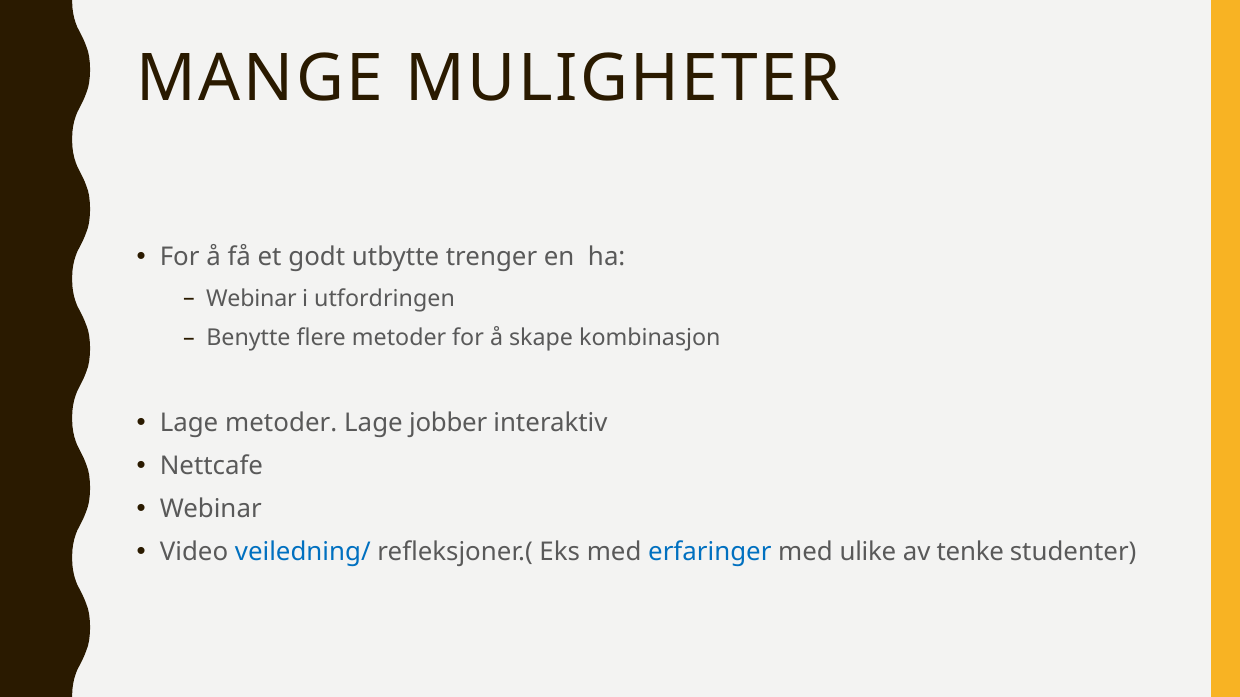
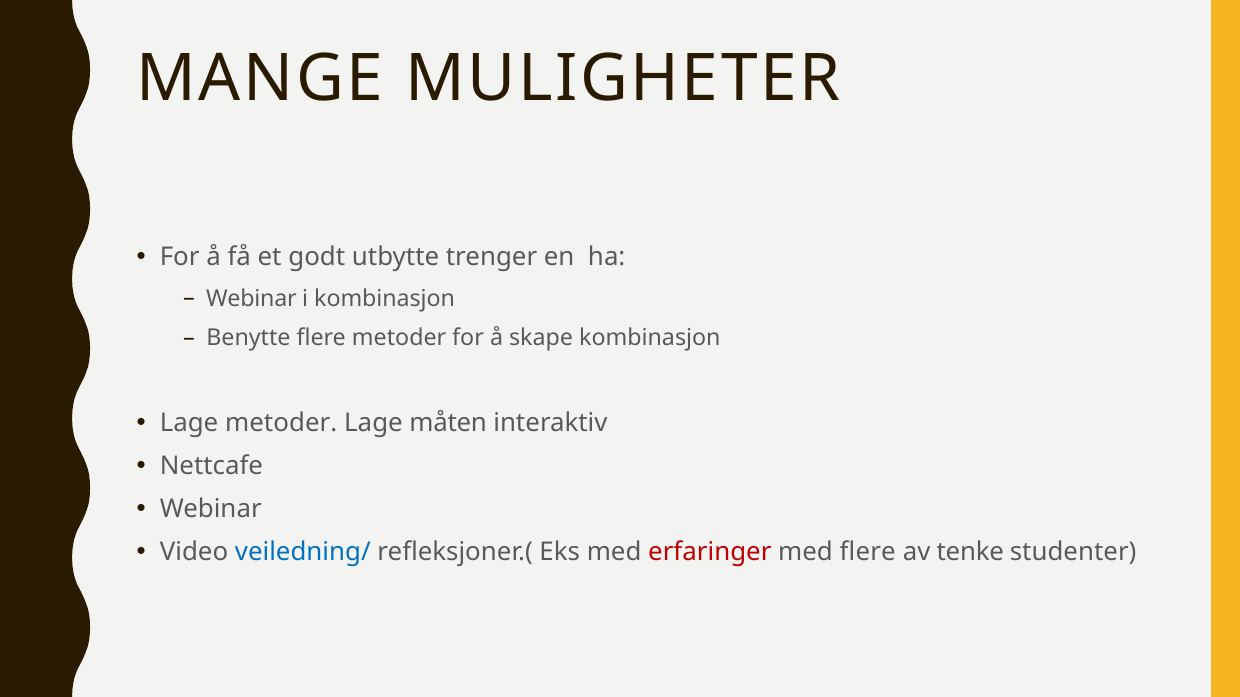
i utfordringen: utfordringen -> kombinasjon (385, 299)
jobber: jobber -> måten (448, 423)
erfaringer colour: blue -> red (710, 553)
med ulike: ulike -> flere (868, 553)
